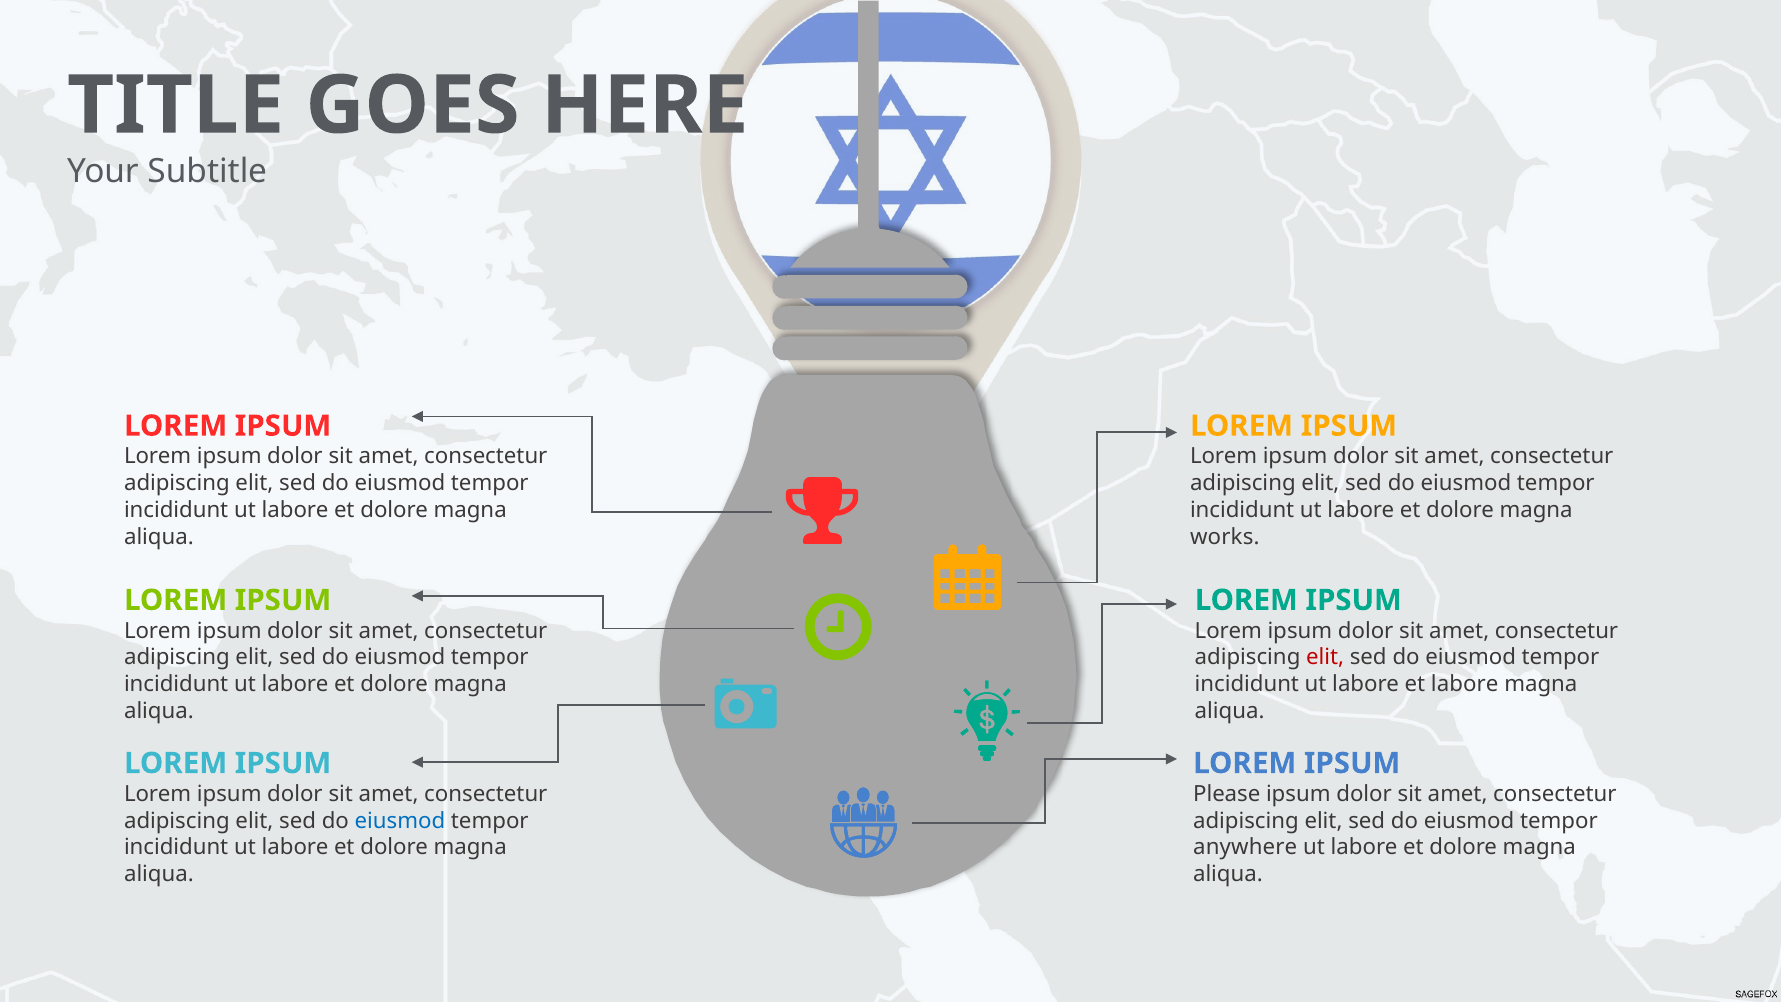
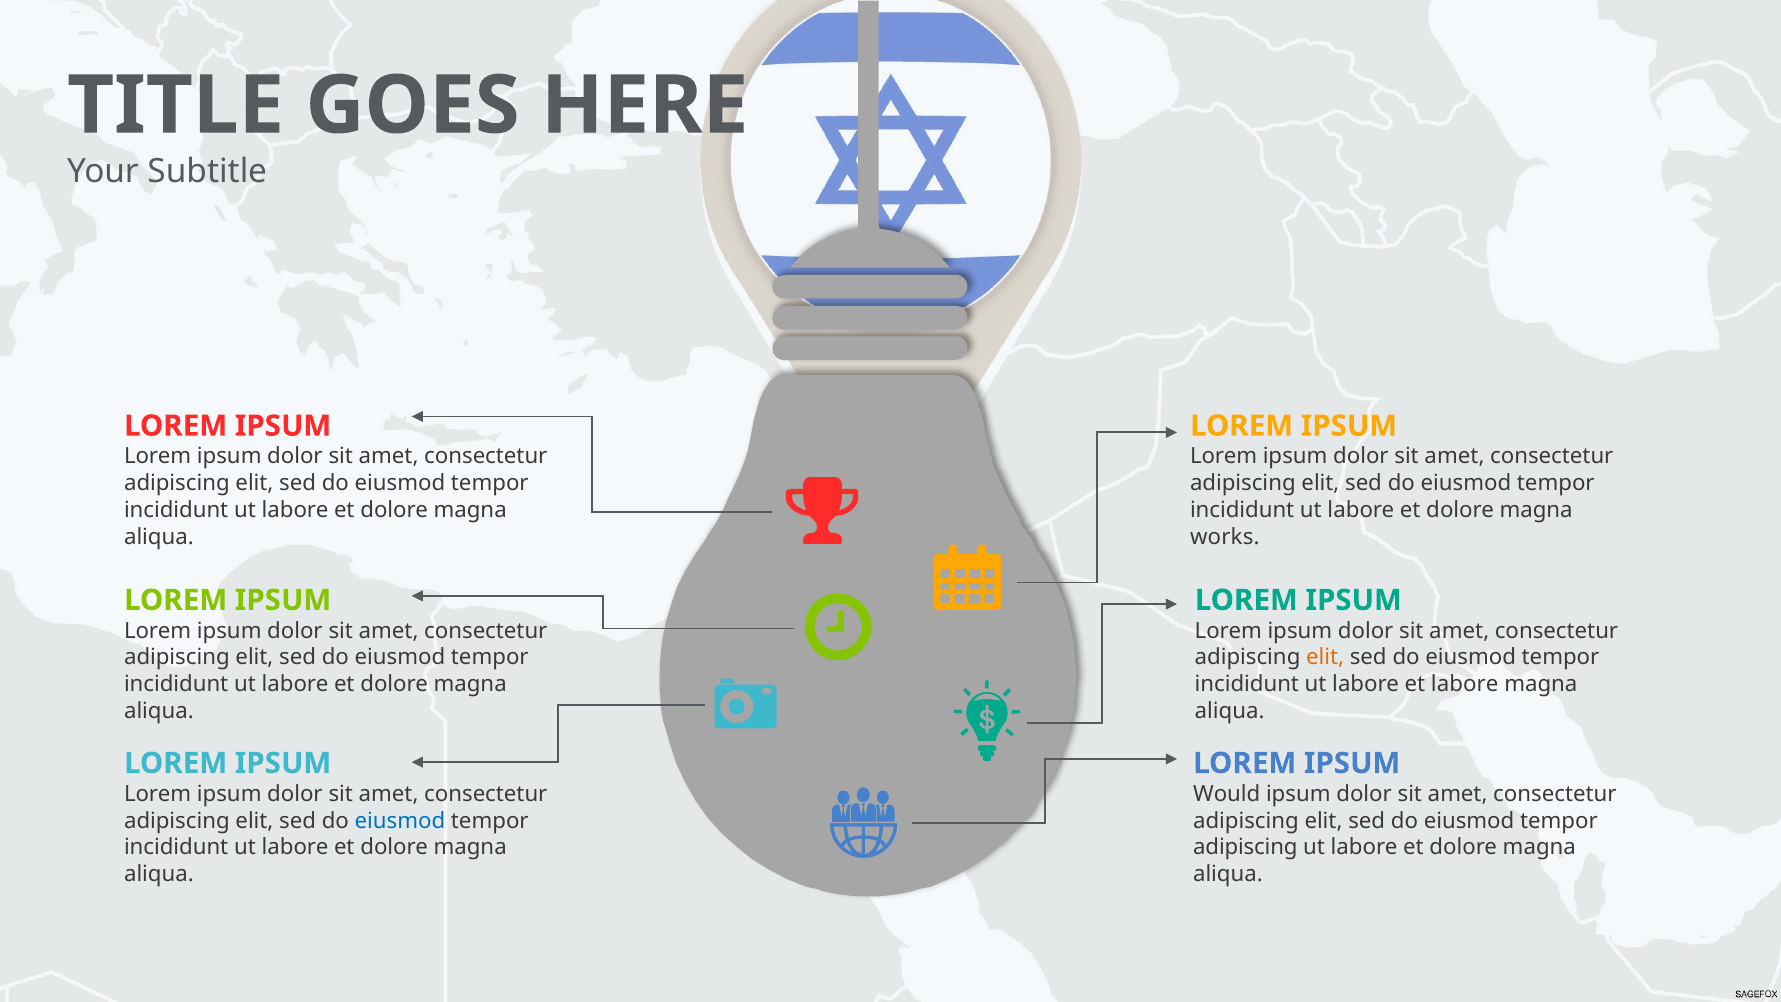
elit colour: red -> orange (1325, 657)
Please: Please -> Would (1227, 794)
anywhere: anywhere -> adipiscing (1245, 847)
